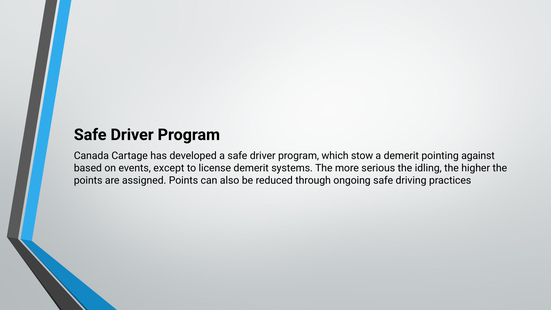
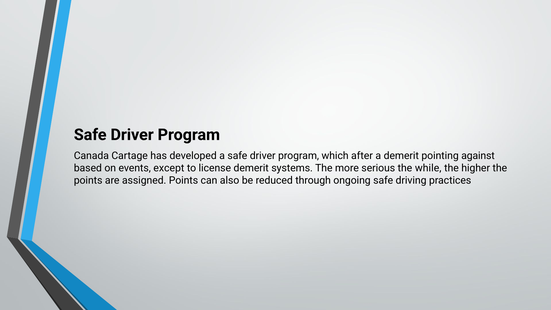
stow: stow -> after (362, 156)
idling: idling -> while (428, 168)
